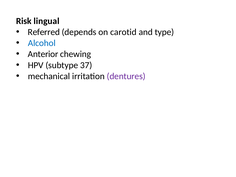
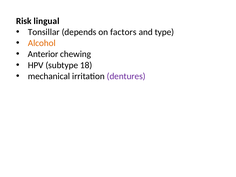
Referred: Referred -> Tonsillar (44, 32)
carotid: carotid -> factors (123, 32)
Alcohol colour: blue -> orange (42, 43)
37: 37 -> 18 (86, 65)
